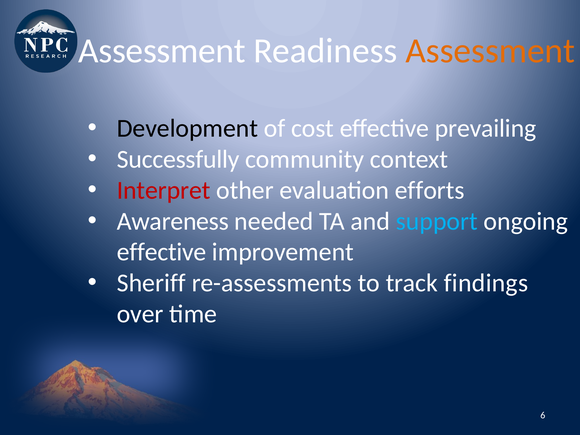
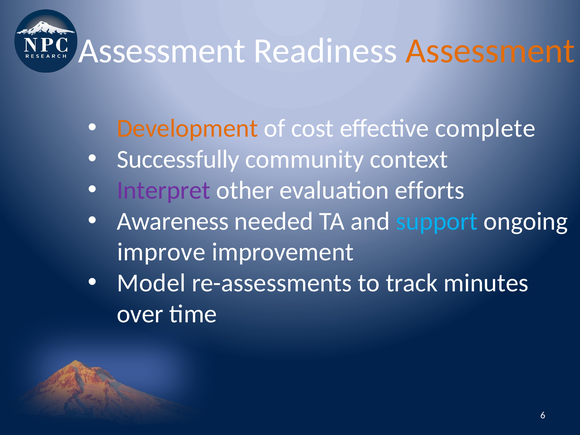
Development colour: black -> orange (187, 128)
prevailing: prevailing -> complete (485, 128)
Interpret colour: red -> purple (164, 190)
effective: effective -> improve (161, 252)
Sheriff: Sheriff -> Model (151, 283)
findings: findings -> minutes (486, 283)
